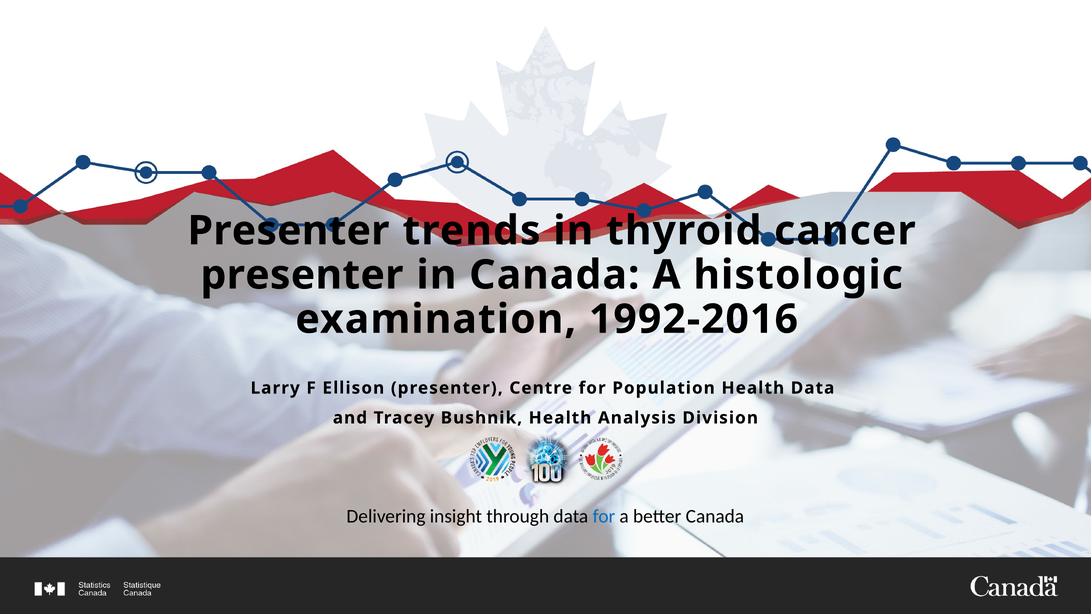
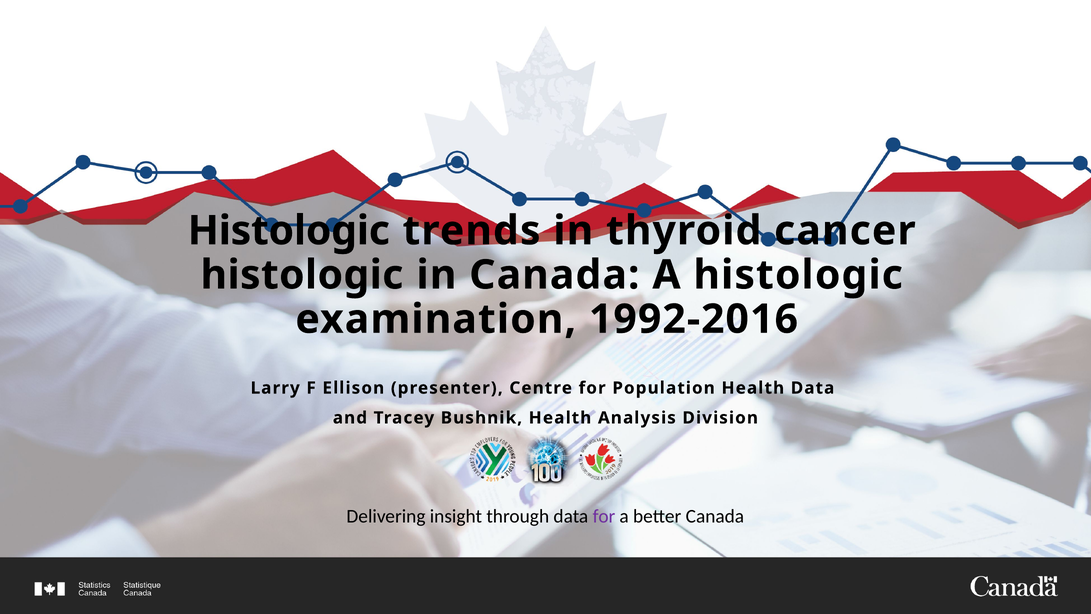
Presenter: Presenter -> Histologic (289, 231)
presenter: presenter -> histologic (302, 275)
for colour: blue -> purple (604, 516)
